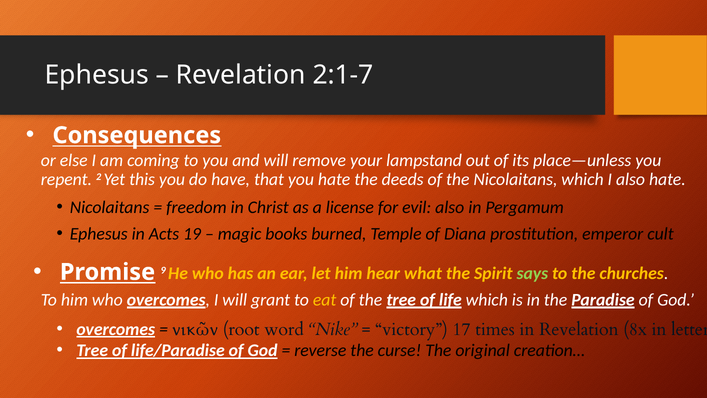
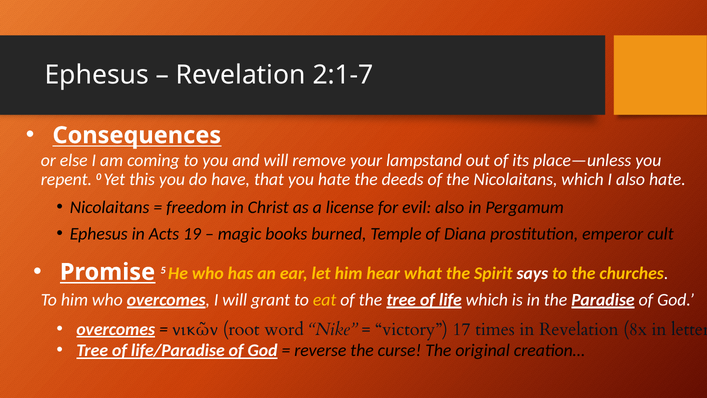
2: 2 -> 0 (99, 177)
9: 9 -> 5 (163, 270)
says colour: light green -> white (532, 273)
